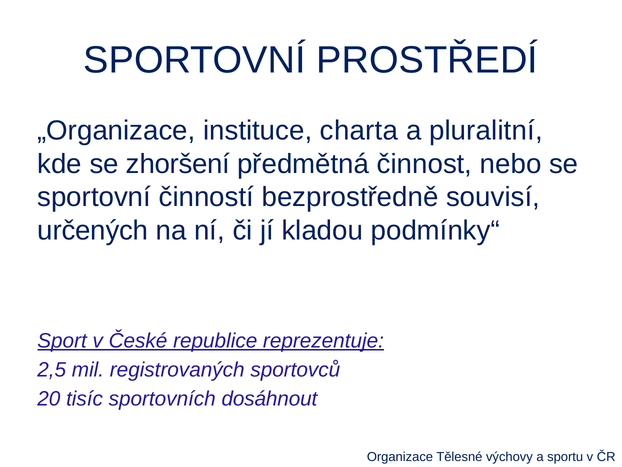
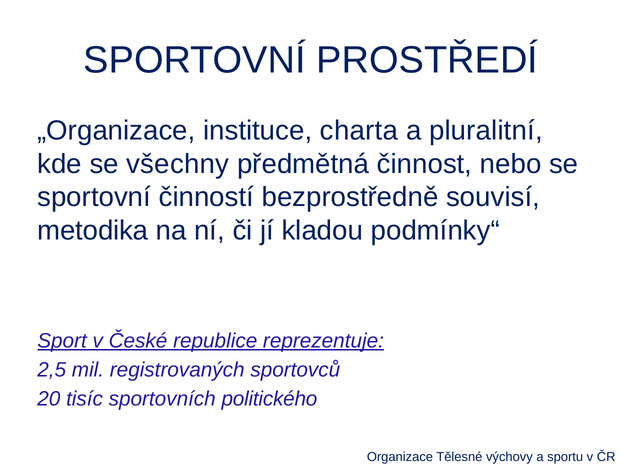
zhoršení: zhoršení -> všechny (178, 164)
určených: určených -> metodika (93, 230)
dosáhnout: dosáhnout -> politického (269, 398)
